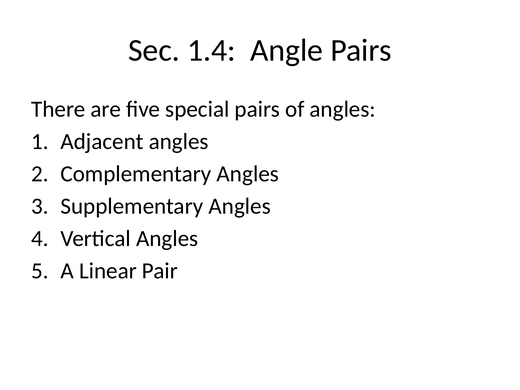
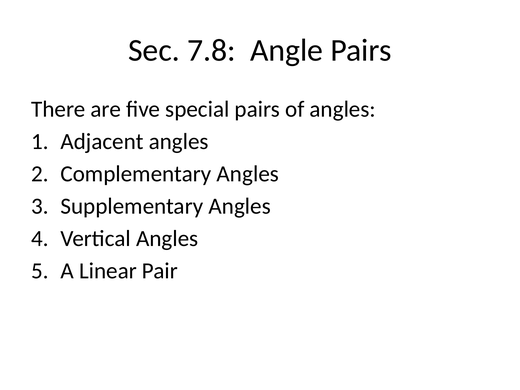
1.4: 1.4 -> 7.8 (211, 50)
